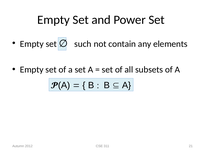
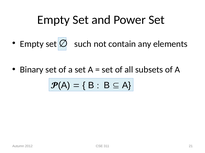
Empty: Empty -> Binary (32, 70)
